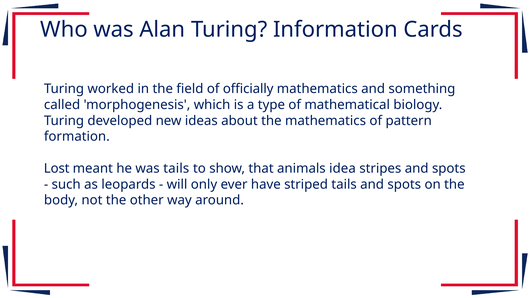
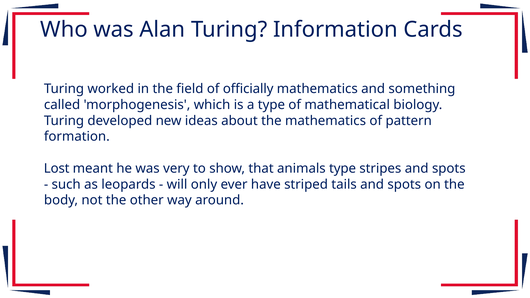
was tails: tails -> very (176, 168)
animals idea: idea -> type (343, 168)
